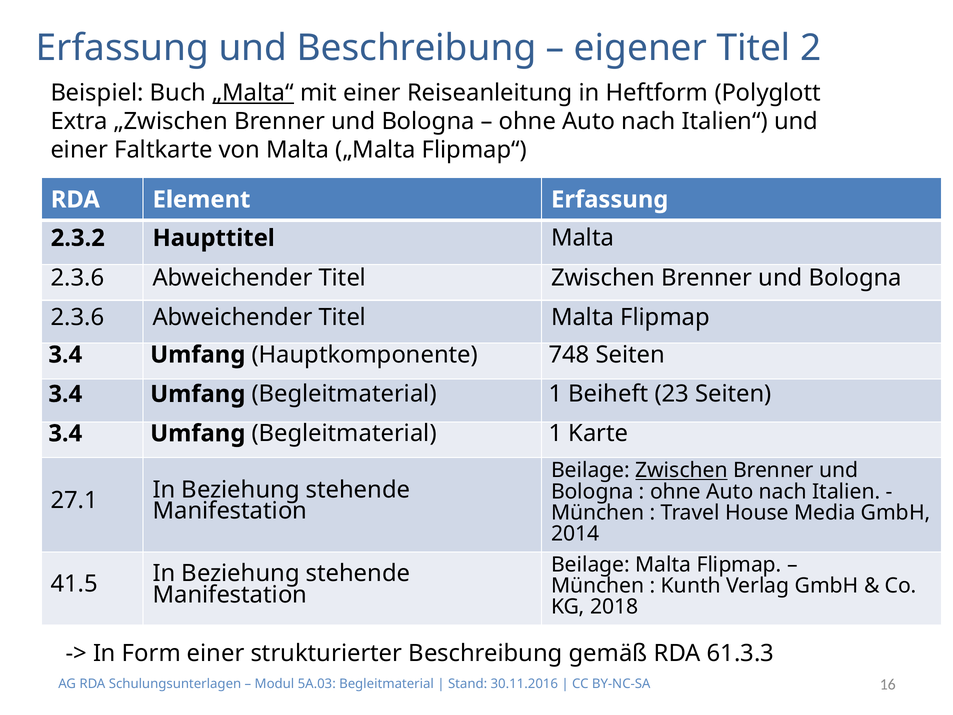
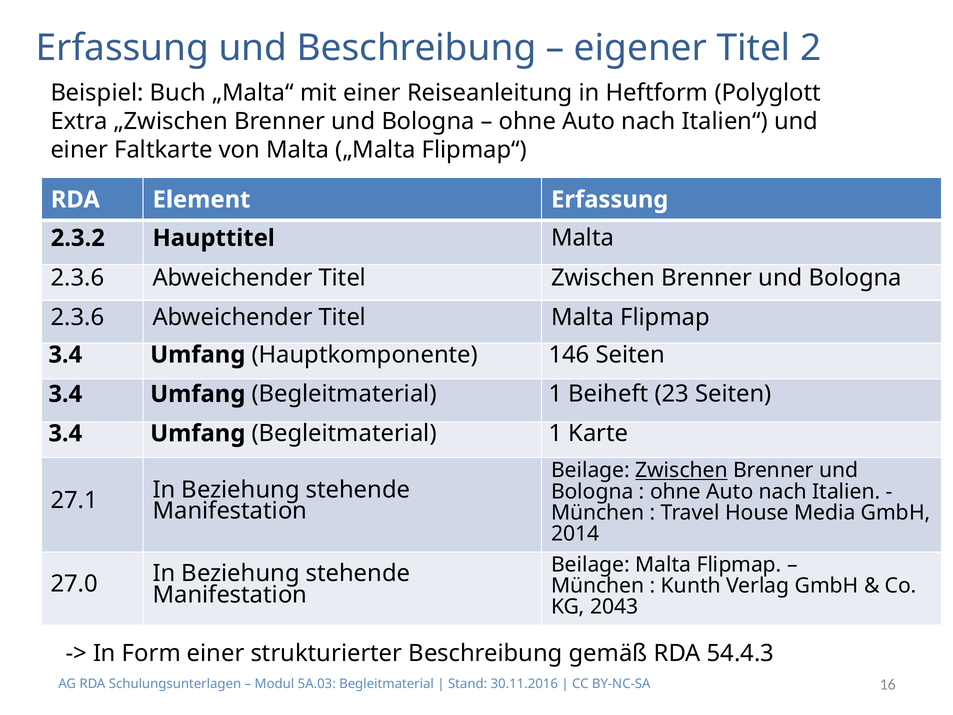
„Malta“ underline: present -> none (253, 93)
748: 748 -> 146 (569, 355)
41.5: 41.5 -> 27.0 (74, 584)
2018: 2018 -> 2043 (614, 607)
61.3.3: 61.3.3 -> 54.4.3 (740, 653)
